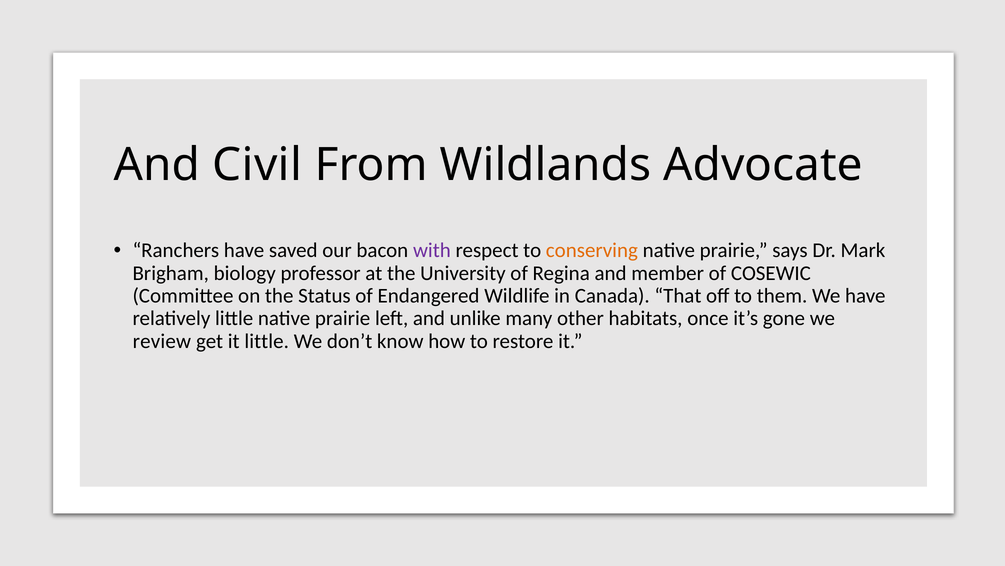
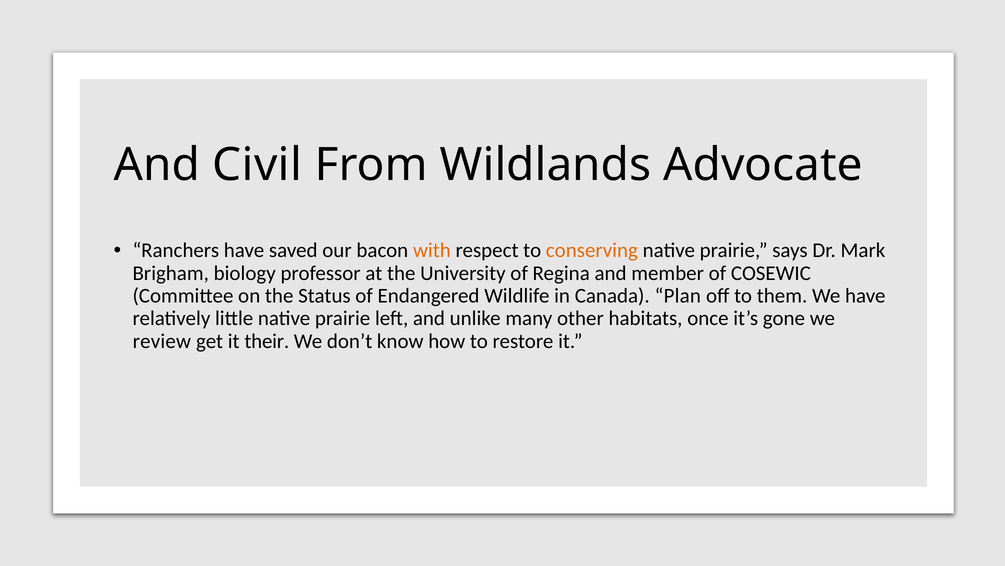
with colour: purple -> orange (432, 250)
That: That -> Plan (678, 296)
it little: little -> their (267, 341)
